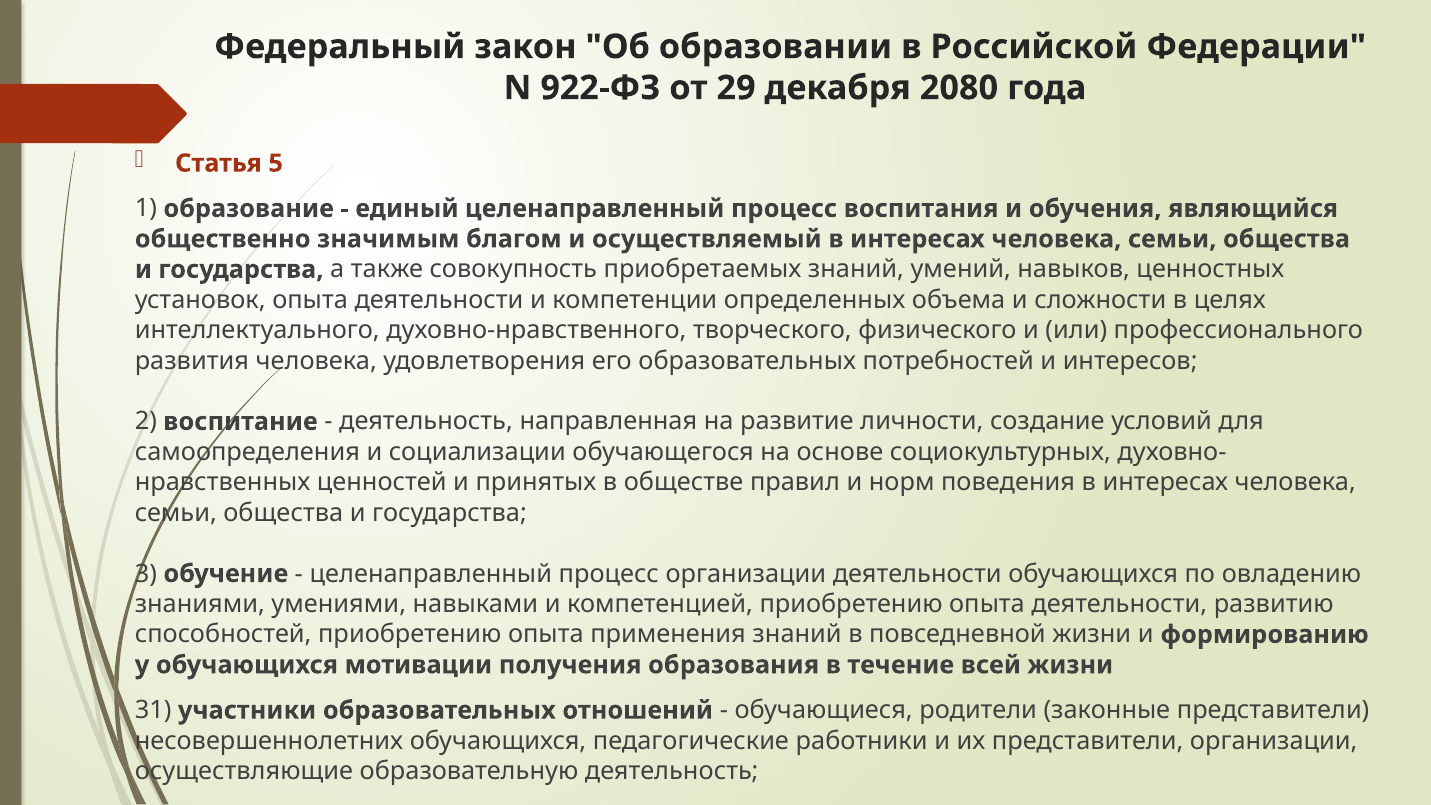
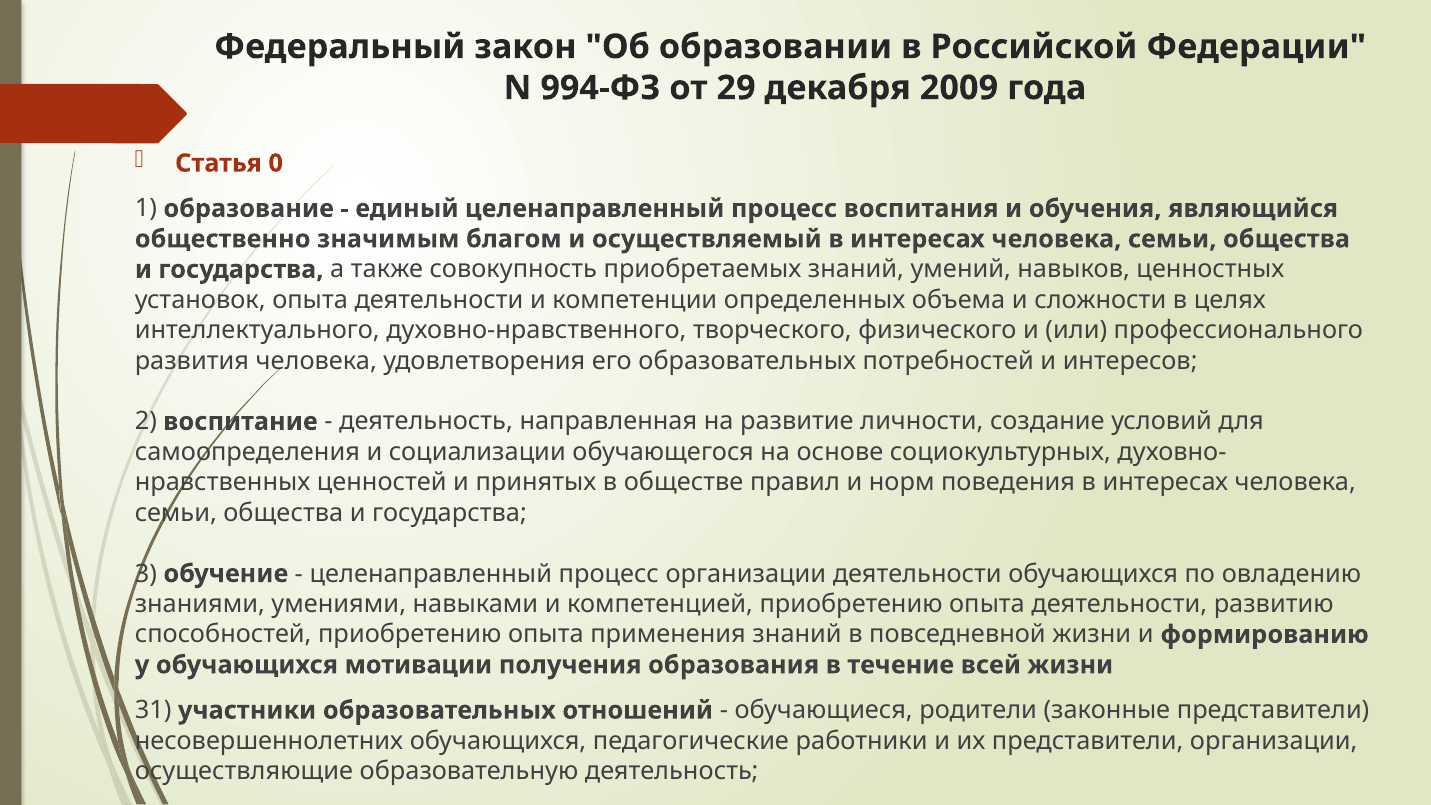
922-ФЗ: 922-ФЗ -> 994-ФЗ (600, 88)
2080: 2080 -> 2009 (959, 88)
5: 5 -> 0 (276, 163)
